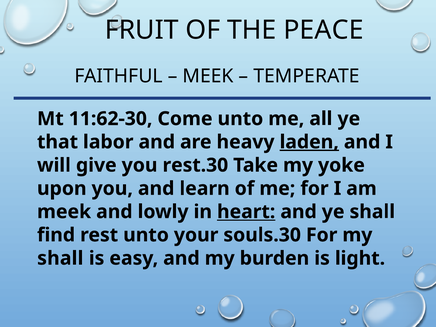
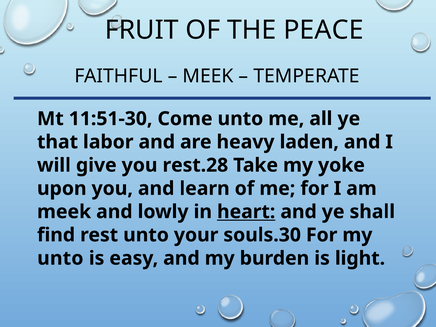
11:62-30: 11:62-30 -> 11:51-30 (111, 119)
laden underline: present -> none (309, 142)
rest.30: rest.30 -> rest.28 (195, 165)
shall: shall -> unto (60, 258)
